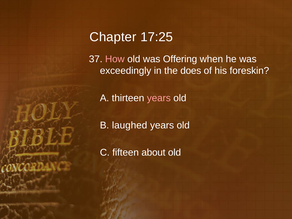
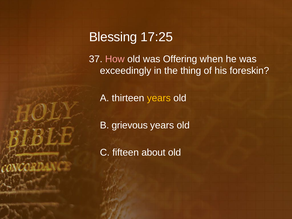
Chapter: Chapter -> Blessing (113, 37)
does: does -> thing (191, 71)
years colour: pink -> yellow (159, 98)
laughed: laughed -> grievous (130, 125)
